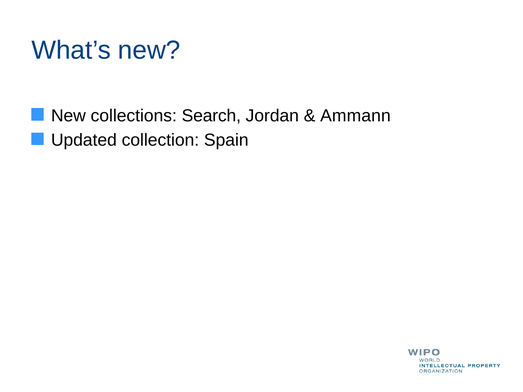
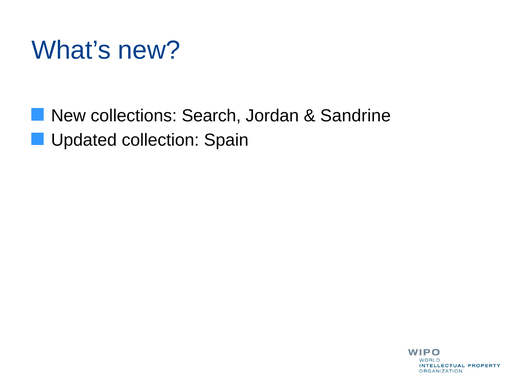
Ammann: Ammann -> Sandrine (356, 116)
